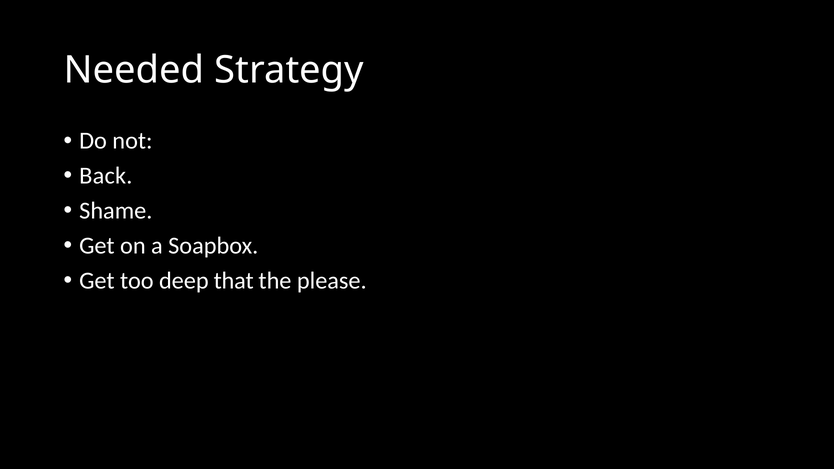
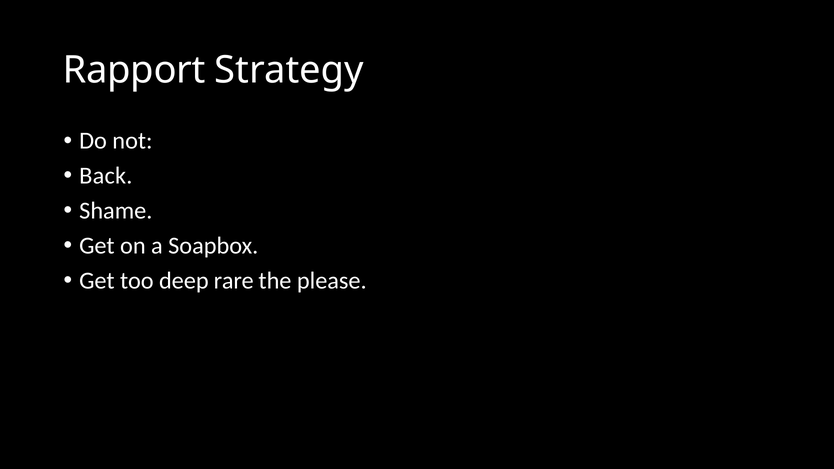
Needed: Needed -> Rapport (134, 70)
that: that -> rare (234, 281)
